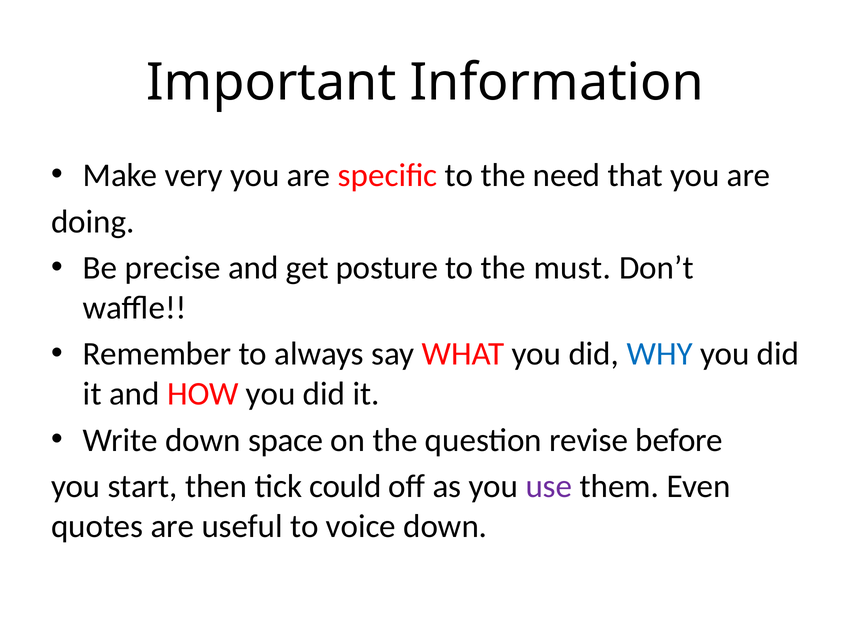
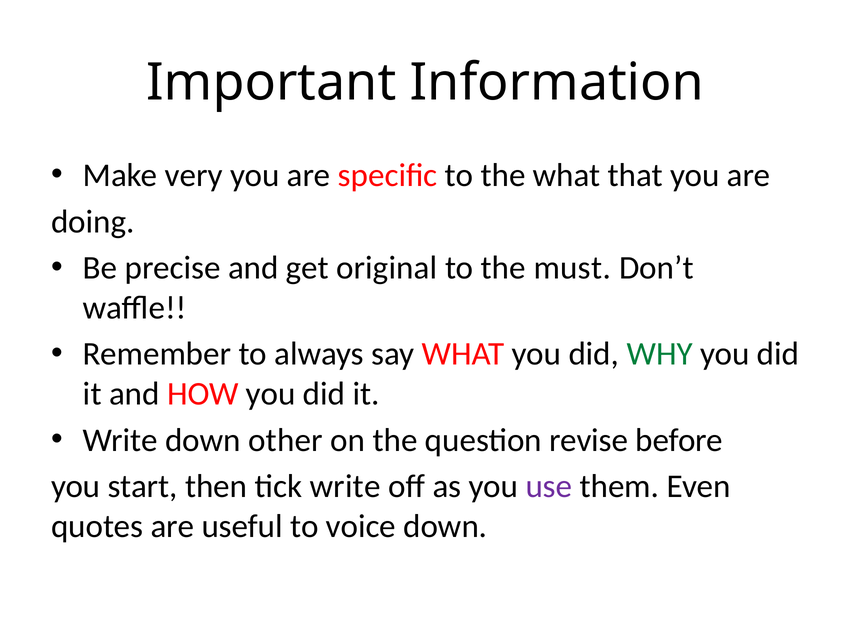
the need: need -> what (567, 175)
posture: posture -> original (387, 268)
WHY colour: blue -> green (660, 354)
space: space -> other (285, 440)
tick could: could -> write (345, 487)
